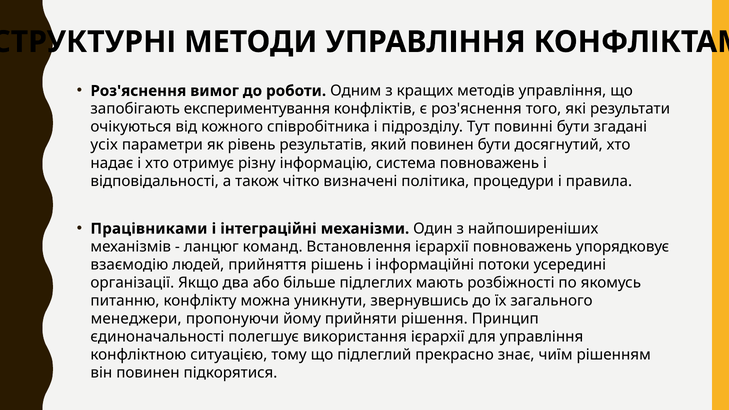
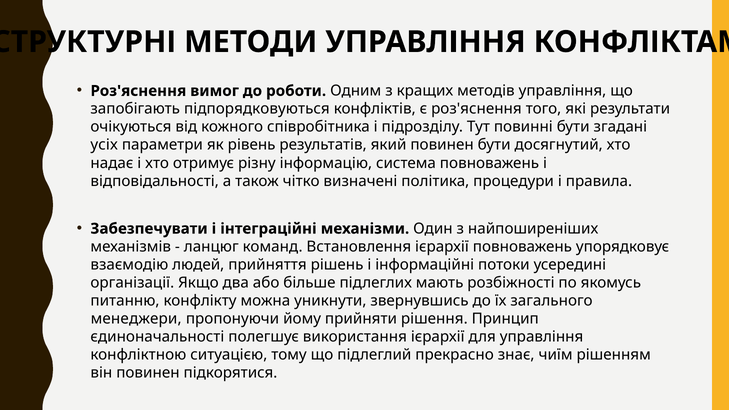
експериментування: експериментування -> підпорядковуються (257, 109)
Працівниками: Працівниками -> Забезпечувати (149, 229)
